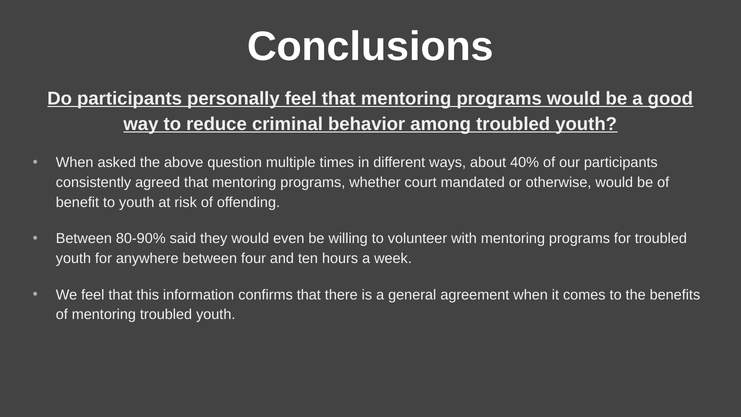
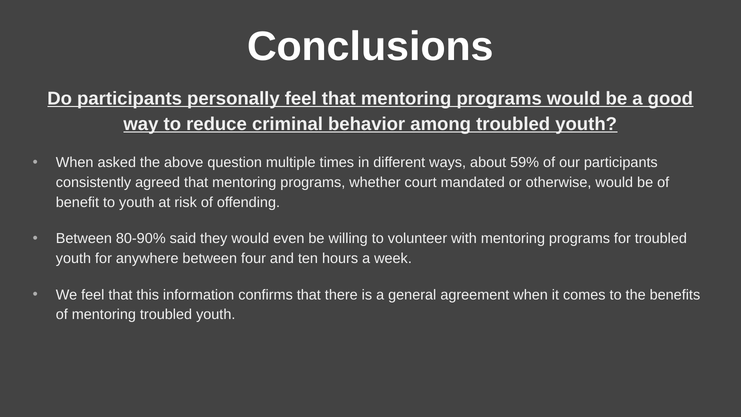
40%: 40% -> 59% (525, 162)
